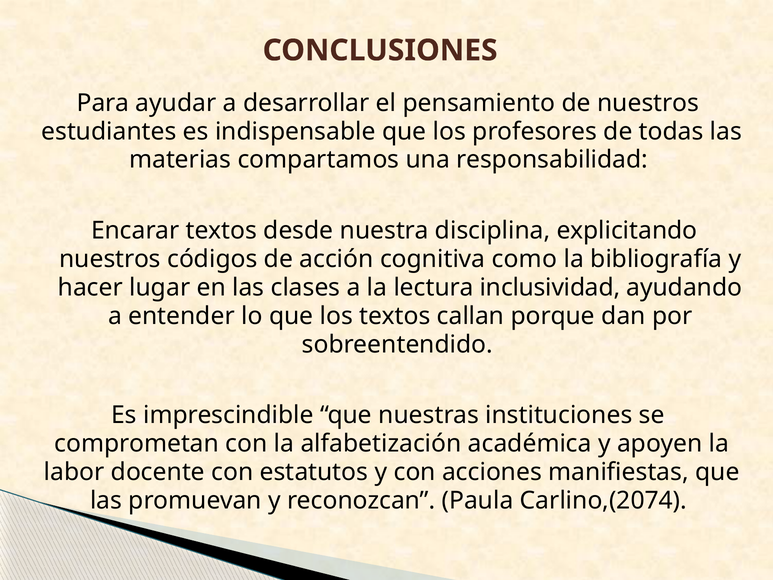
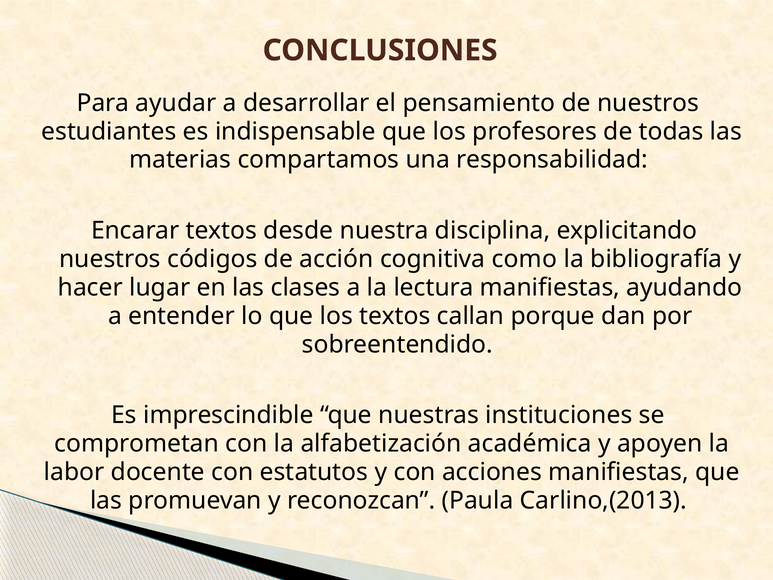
lectura inclusividad: inclusividad -> manifiestas (550, 287)
Carlino,(2074: Carlino,(2074 -> Carlino,(2013 (603, 500)
